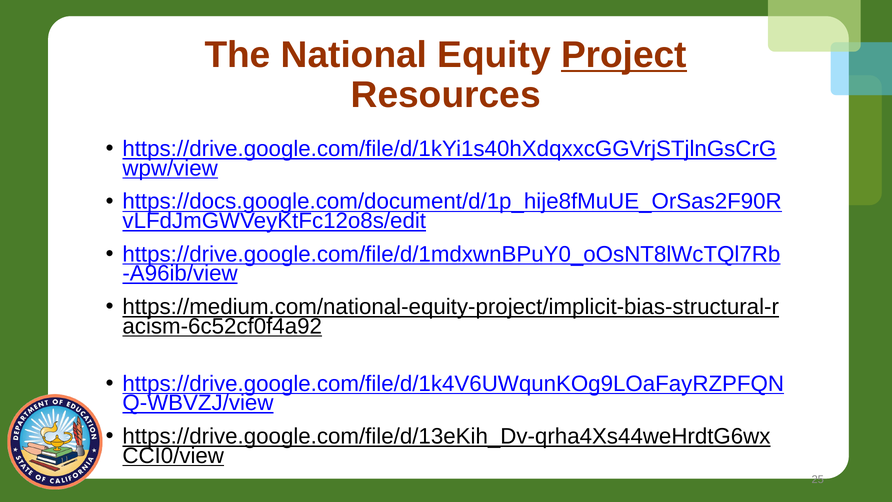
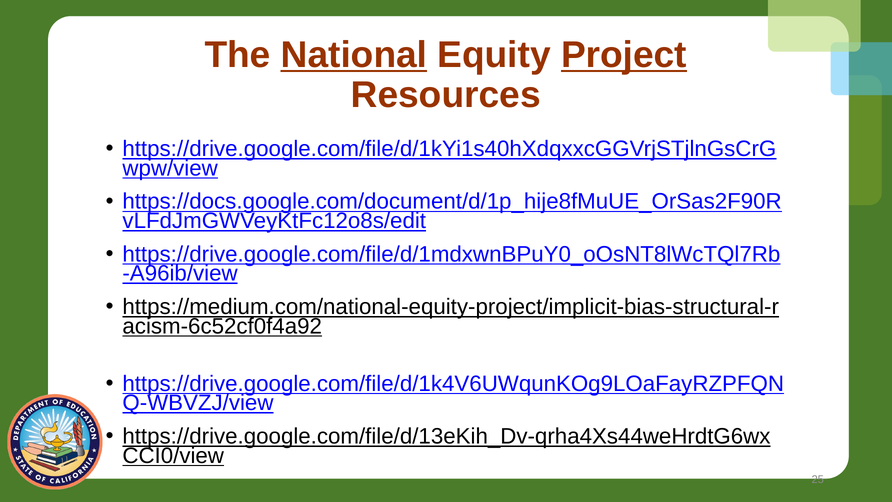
National underline: none -> present (354, 55)
